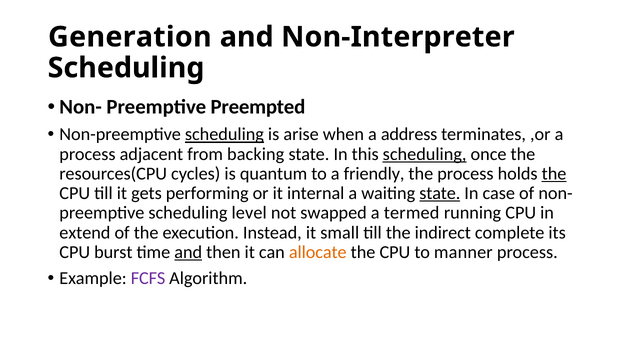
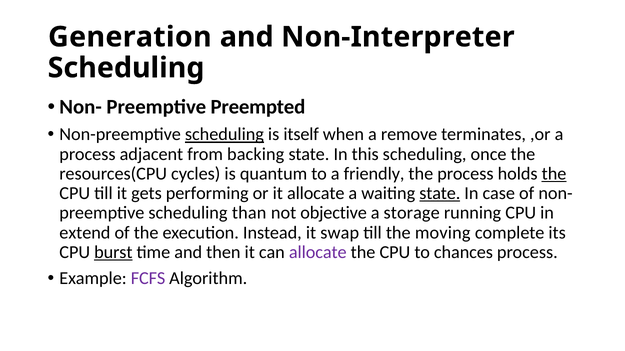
arise: arise -> itself (301, 135)
address: address -> remove (409, 135)
scheduling underline: present -> none (425, 154)
it internal: internal -> allocate (316, 194)
level: level -> than (249, 213)
swapped: swapped -> objective (334, 213)
termed: termed -> storage (412, 213)
small: small -> swap (340, 233)
indirect: indirect -> moving (443, 233)
burst underline: none -> present (113, 253)
and underline: present -> none (188, 253)
allocate colour: orange -> purple (318, 253)
manner: manner -> chances (463, 253)
